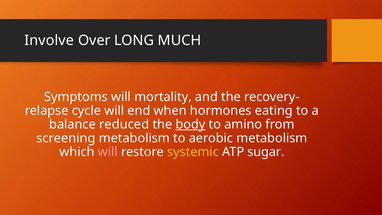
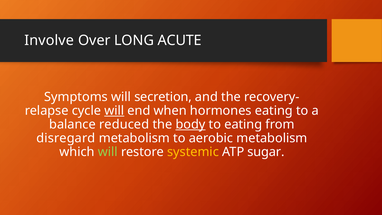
MUCH: MUCH -> ACUTE (180, 40)
mortality: mortality -> secretion (163, 97)
will underline: none -> present (114, 111)
to amino: amino -> eating (243, 124)
screening: screening -> disregard (66, 138)
will colour: pink -> light green (108, 152)
